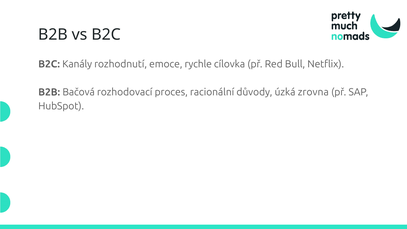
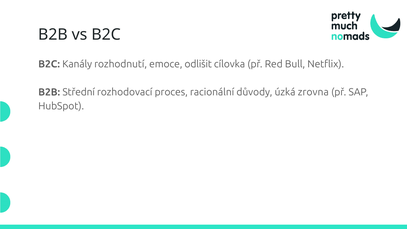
rychle: rychle -> odlišit (198, 64)
Bačová: Bačová -> Střední (79, 92)
